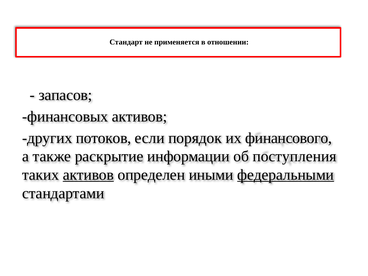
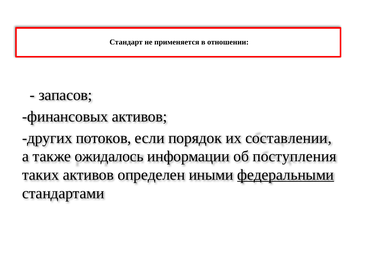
финансового: финансового -> составлении (288, 138)
раскрытие: раскрытие -> ожидалось (109, 156)
активов underline: present -> none (88, 175)
